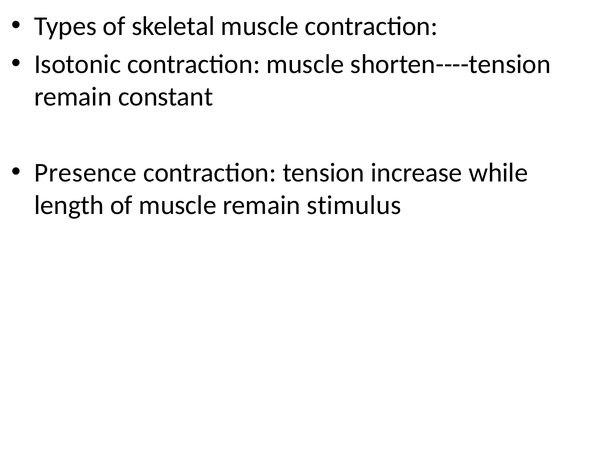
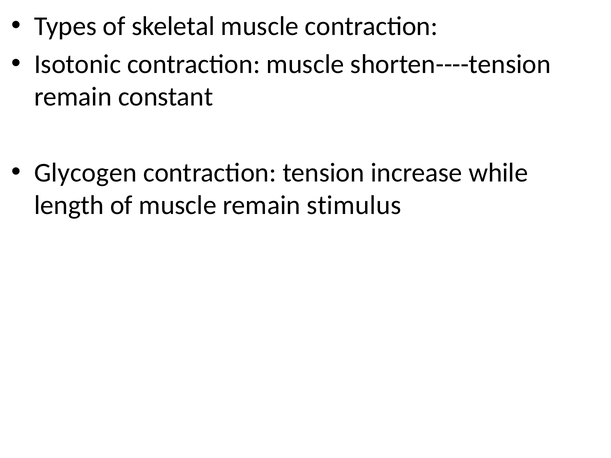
Presence: Presence -> Glycogen (86, 173)
